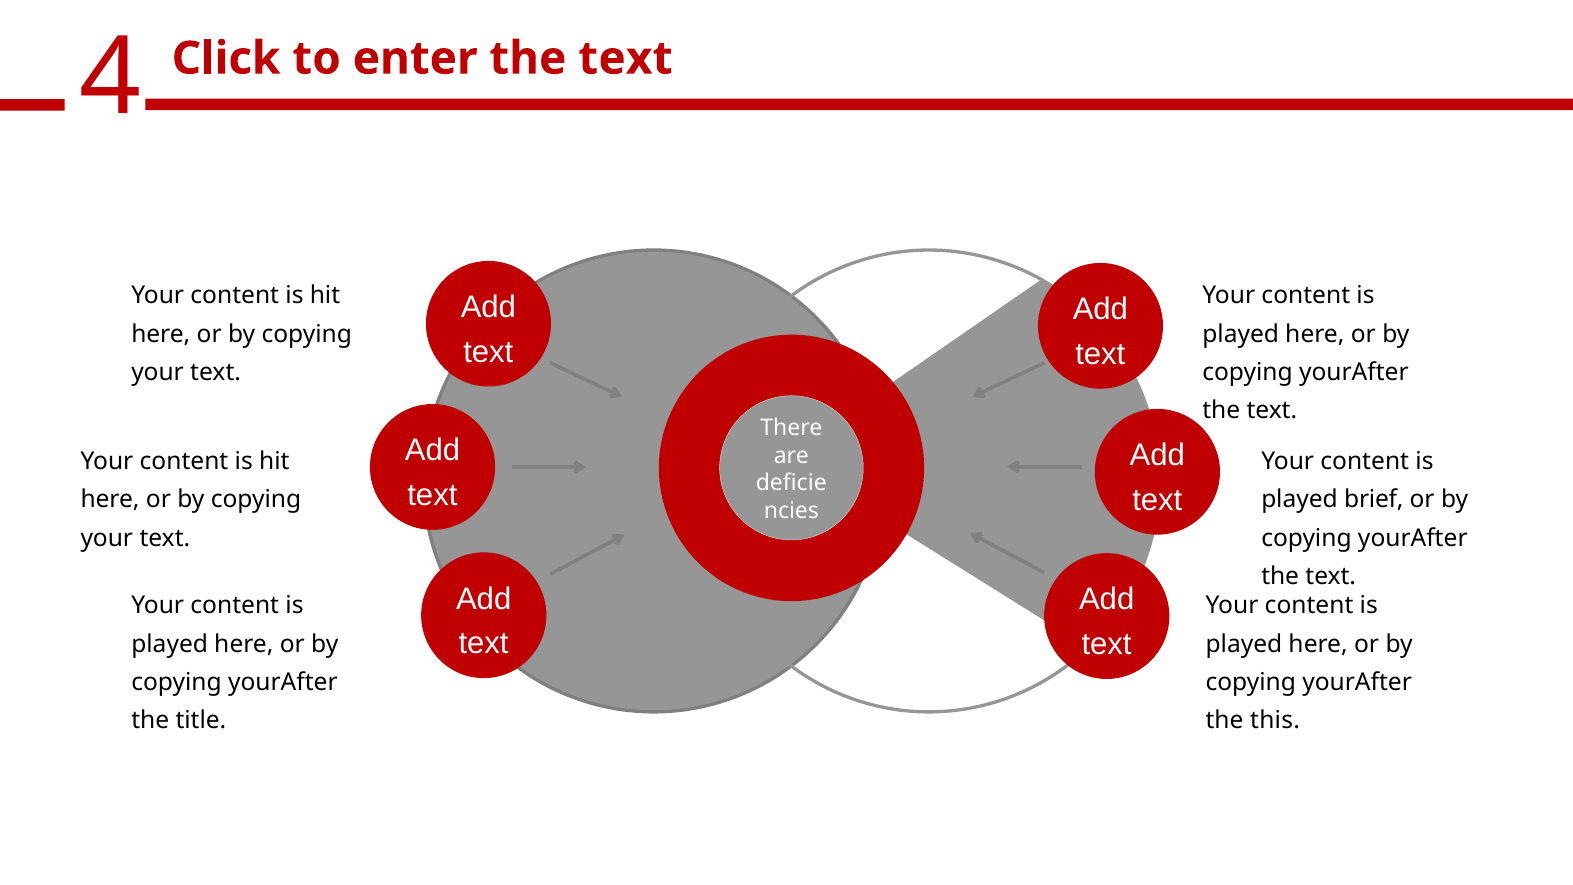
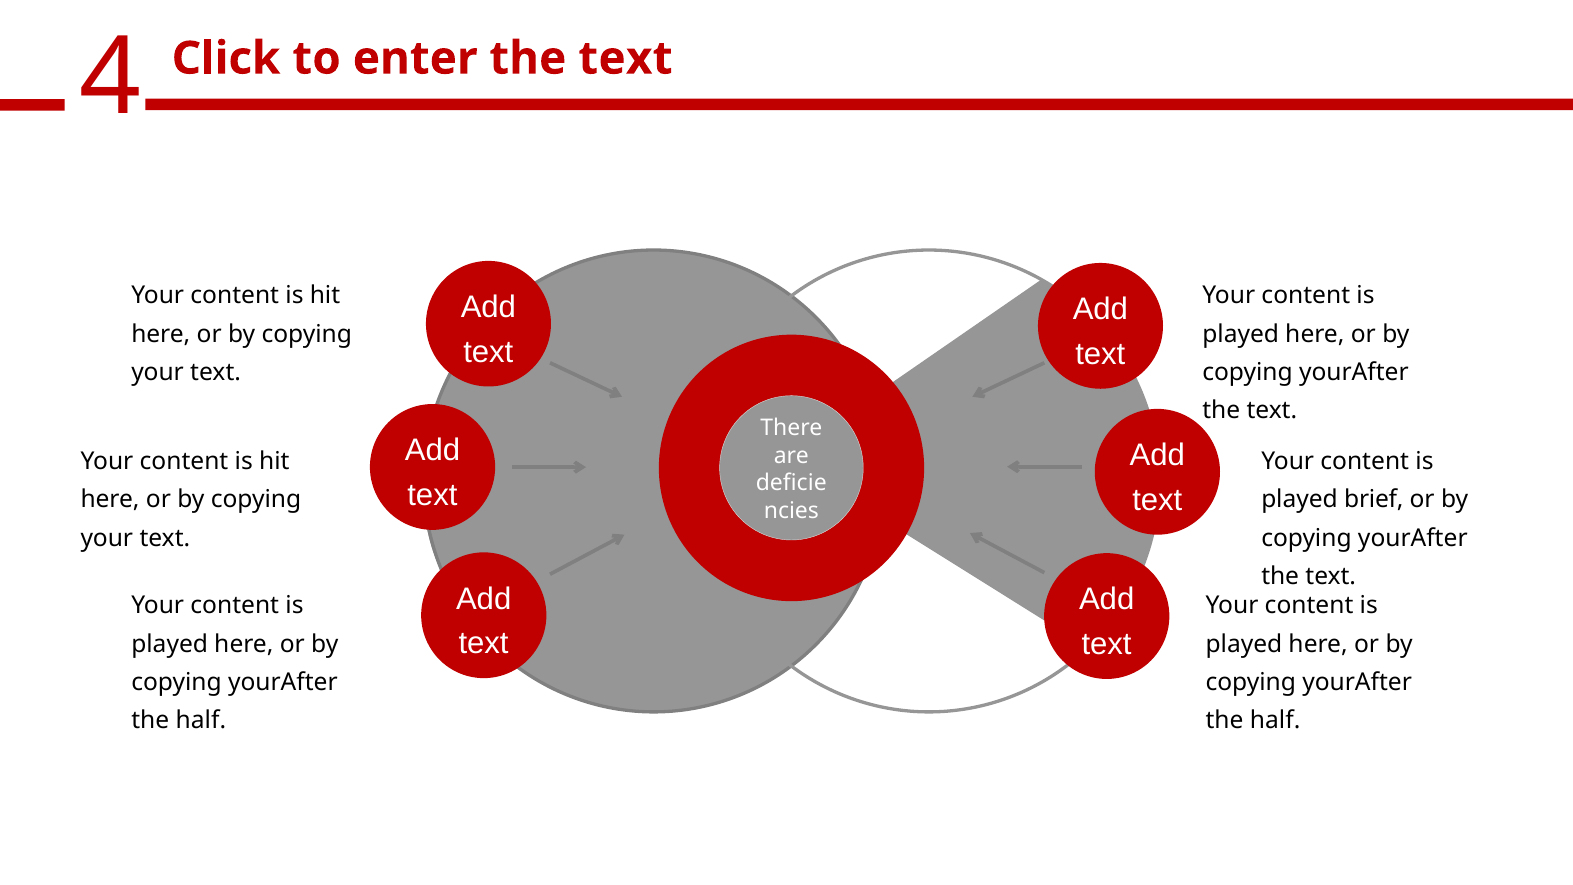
title: title -> half (201, 721)
this: this -> half (1275, 721)
